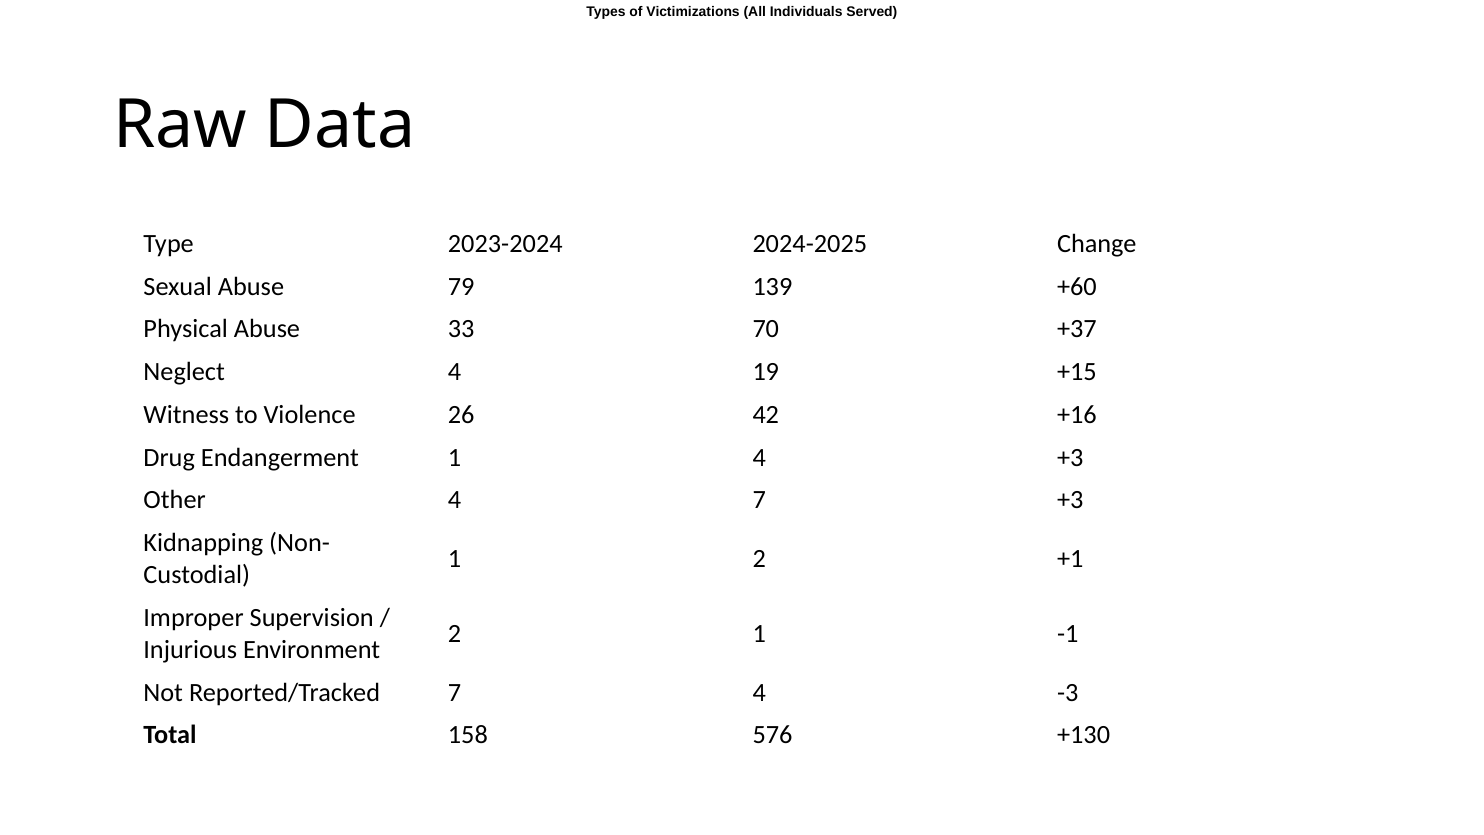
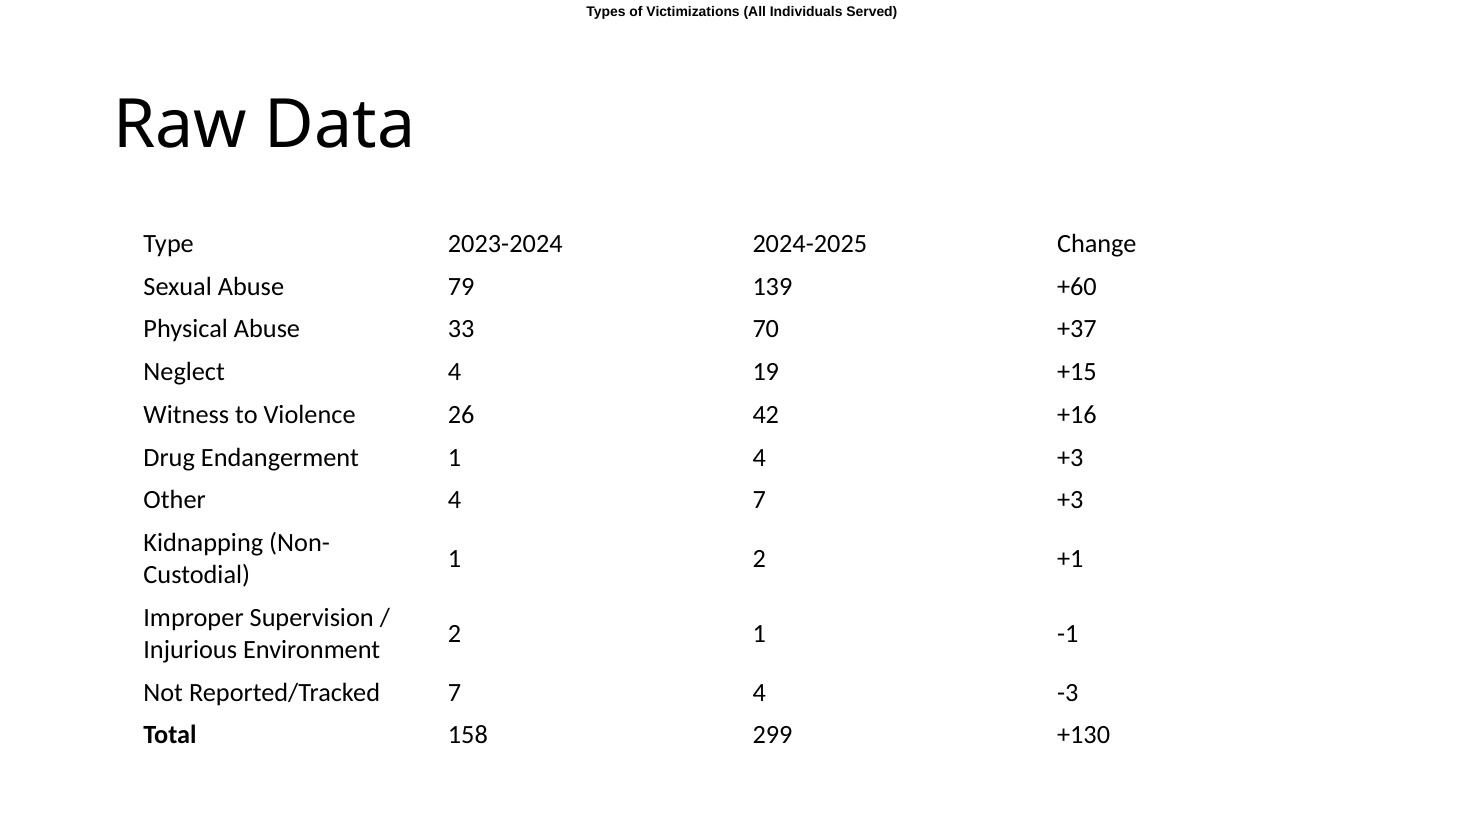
576: 576 -> 299 (772, 735)
